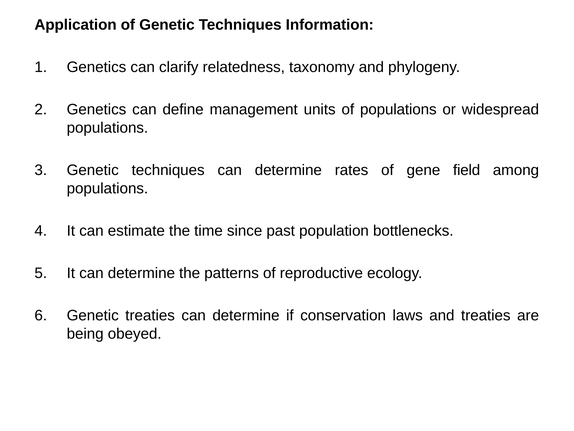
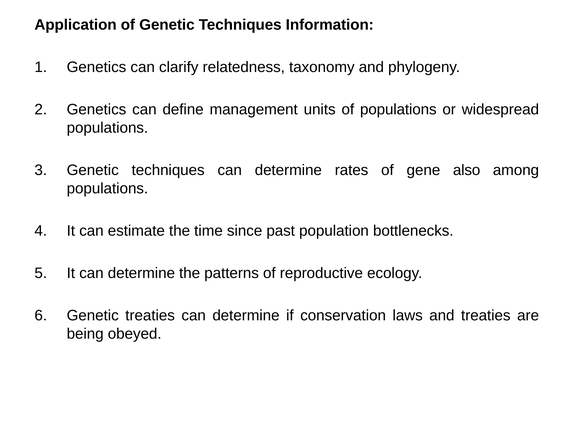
field: field -> also (467, 170)
